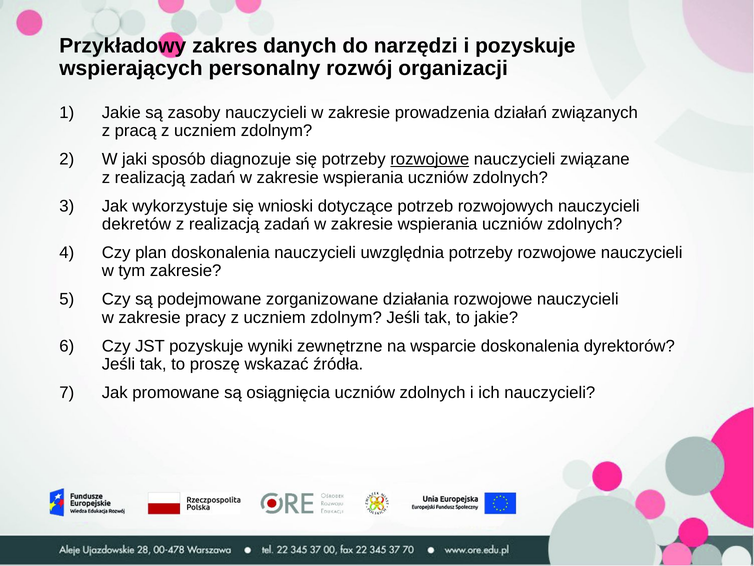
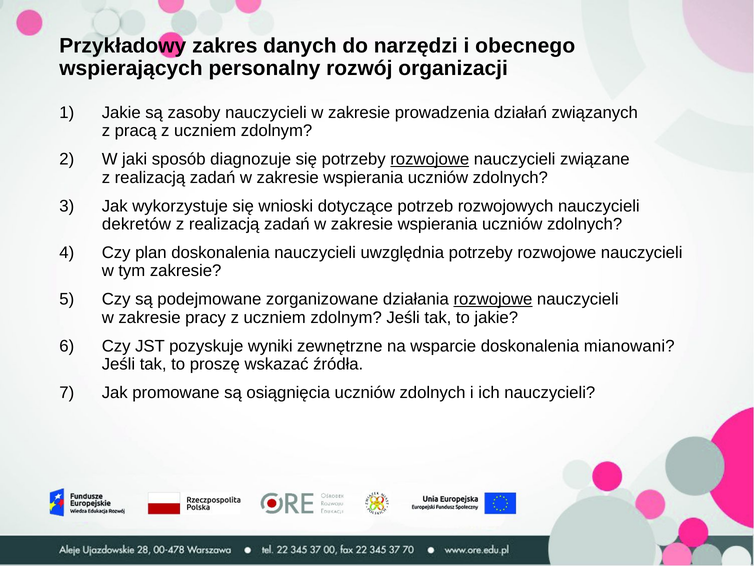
i pozyskuje: pozyskuje -> obecnego (525, 46)
rozwojowe underline: none -> present (493, 299)
dyrektorów: dyrektorów -> mianowani (629, 346)
